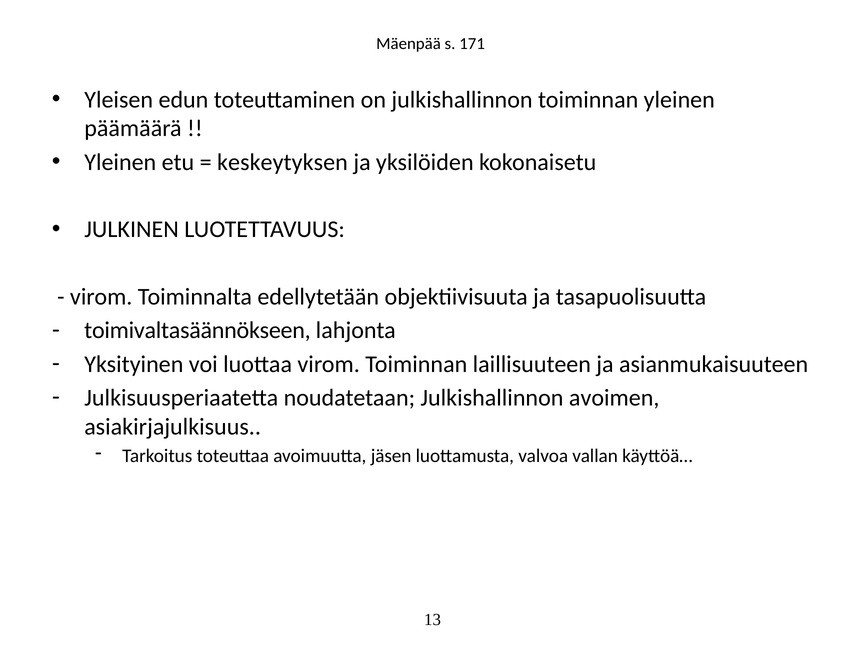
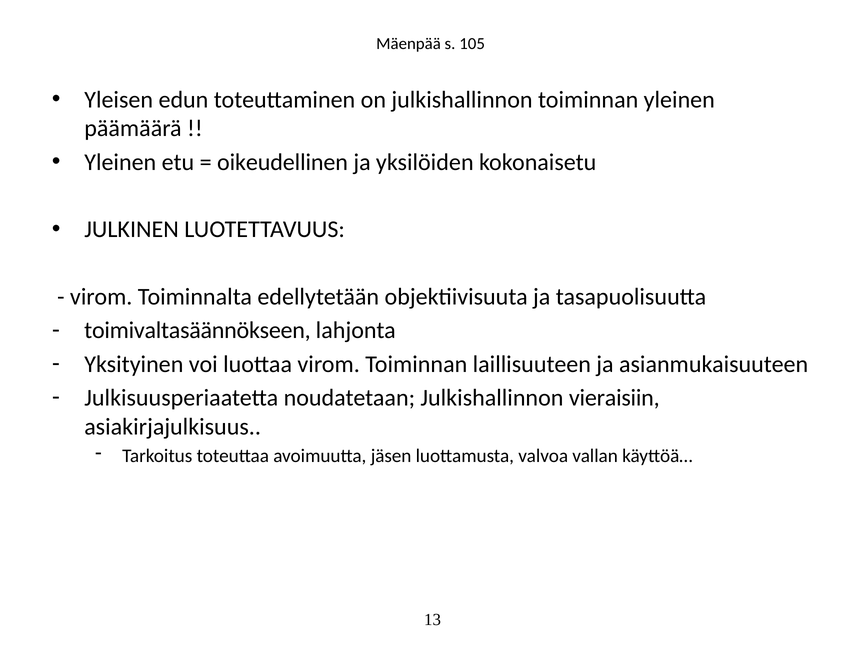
171: 171 -> 105 (472, 43)
keskeytyksen: keskeytyksen -> oikeudellinen (283, 162)
avoimen: avoimen -> vieraisiin (614, 398)
